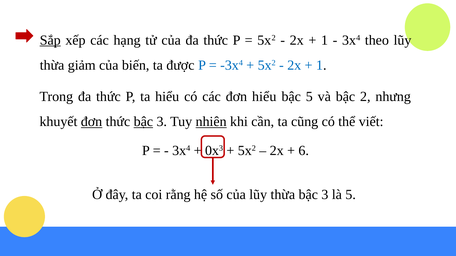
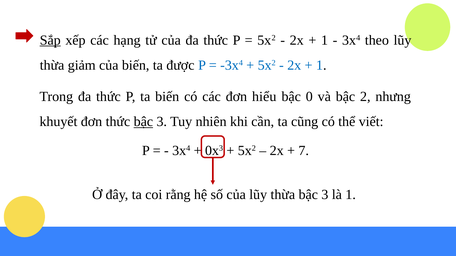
ta hiểu: hiểu -> biến (167, 97)
bậc 5: 5 -> 0 (309, 97)
đơn underline: present -> none (92, 122)
nhiên underline: present -> none (211, 122)
6: 6 -> 7 (304, 151)
là 5: 5 -> 1 (351, 195)
